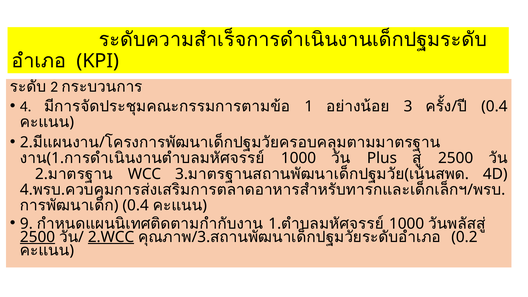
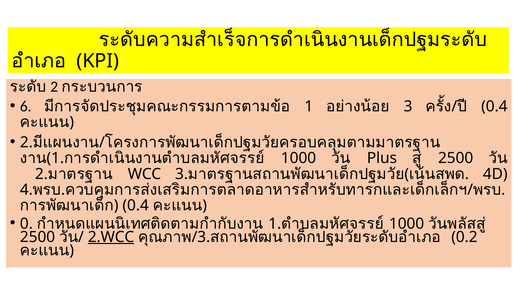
4: 4 -> 6 (26, 106)
9: 9 -> 0 (26, 224)
2500 underline: present -> none (38, 237)
